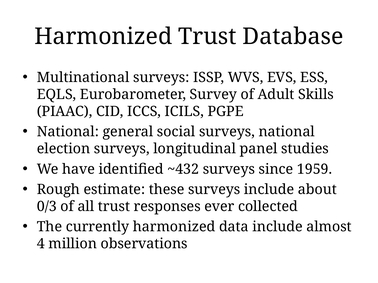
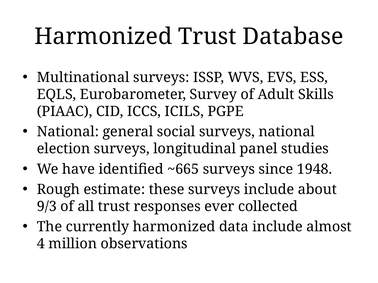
~432: ~432 -> ~665 (183, 169)
1959: 1959 -> 1948 (315, 169)
0/3: 0/3 -> 9/3 (47, 207)
